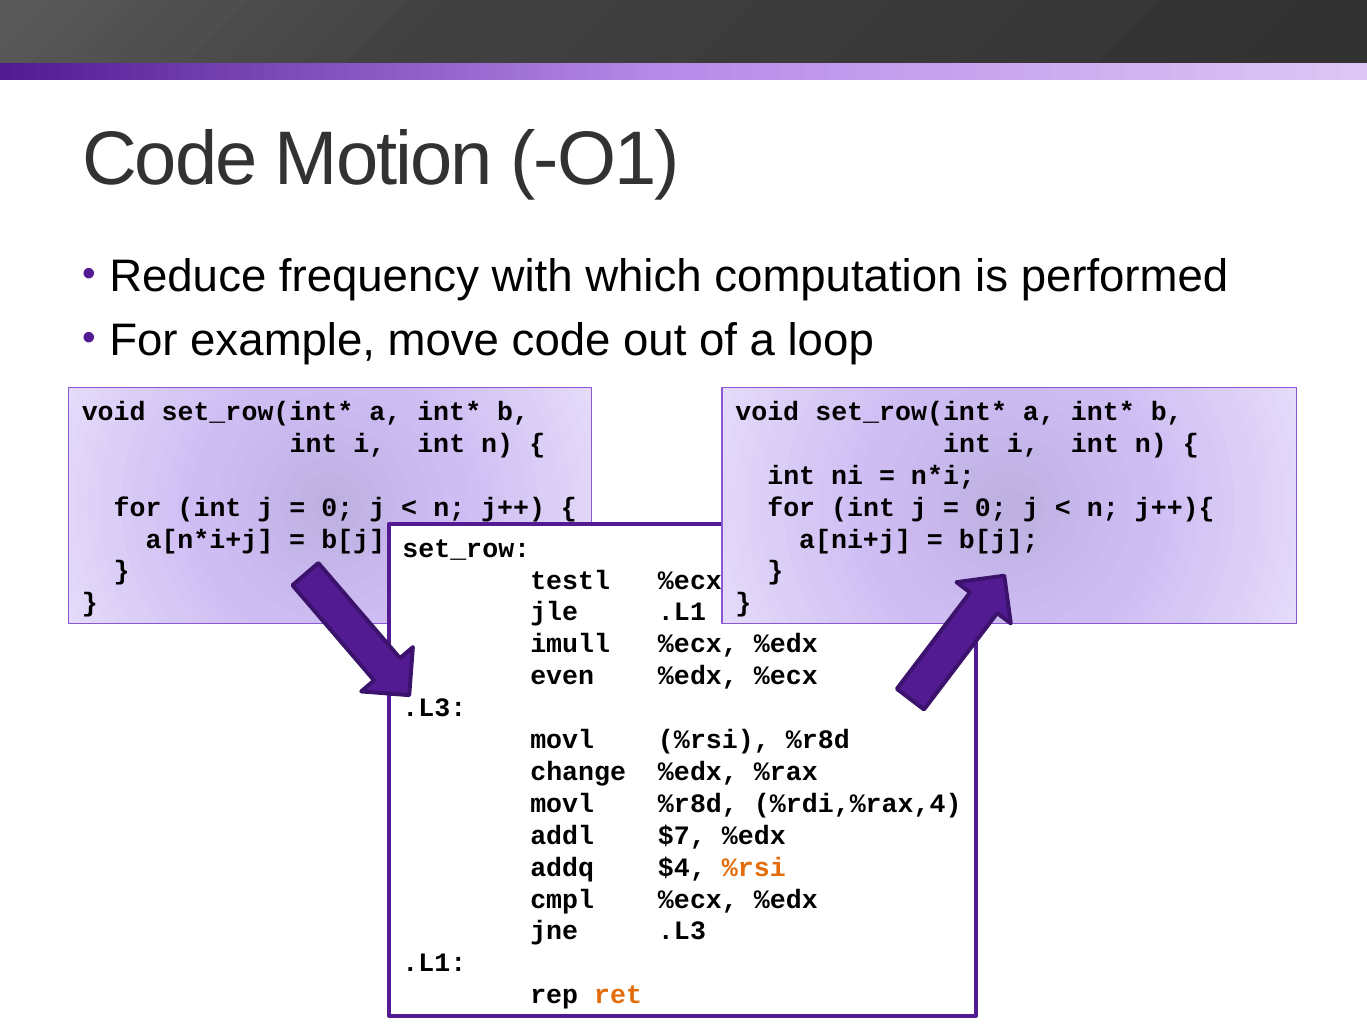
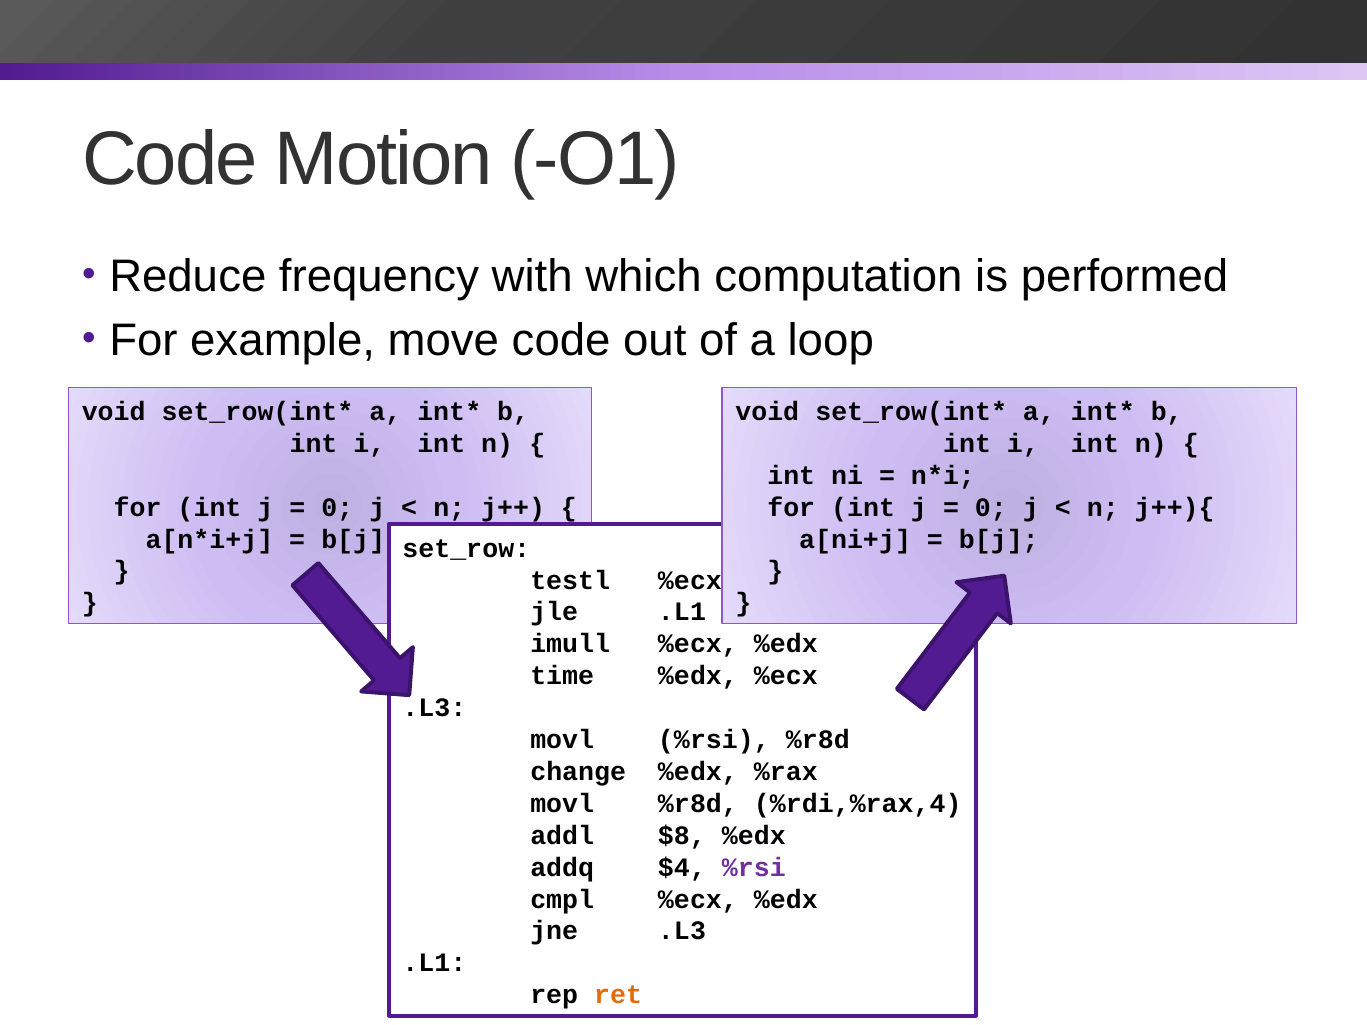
even: even -> time (562, 676)
$7: $7 -> $8 (682, 836)
%rsi colour: orange -> purple (754, 868)
